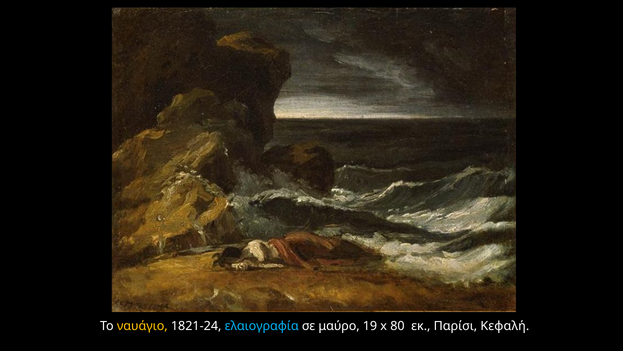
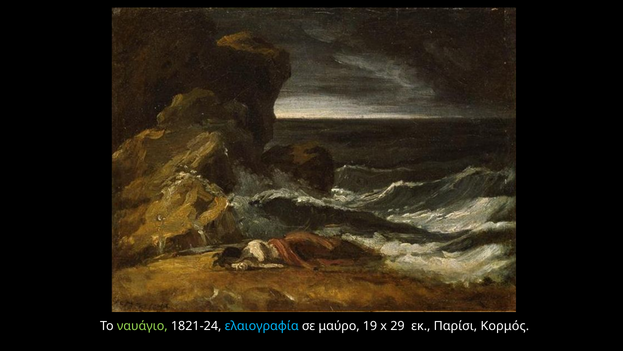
ναυάγιο colour: yellow -> light green (142, 326)
80: 80 -> 29 (397, 326)
Κεφαλή: Κεφαλή -> Κορμός (505, 326)
